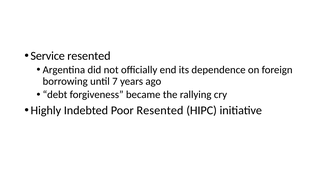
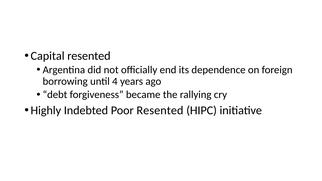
Service: Service -> Capital (48, 56)
7: 7 -> 4 (115, 81)
